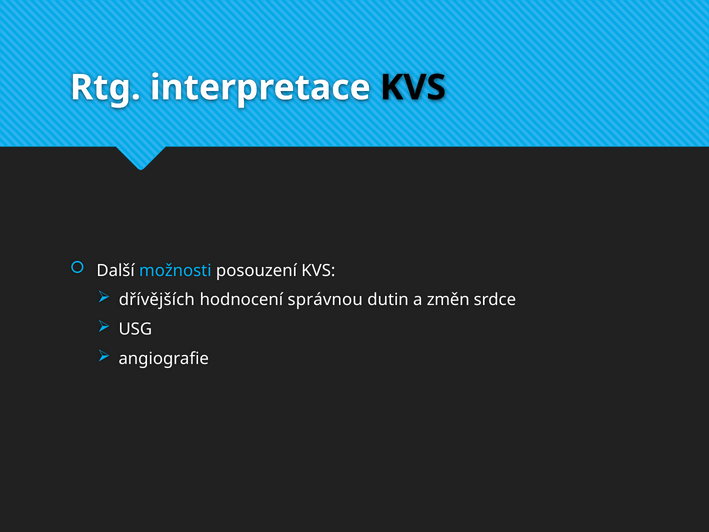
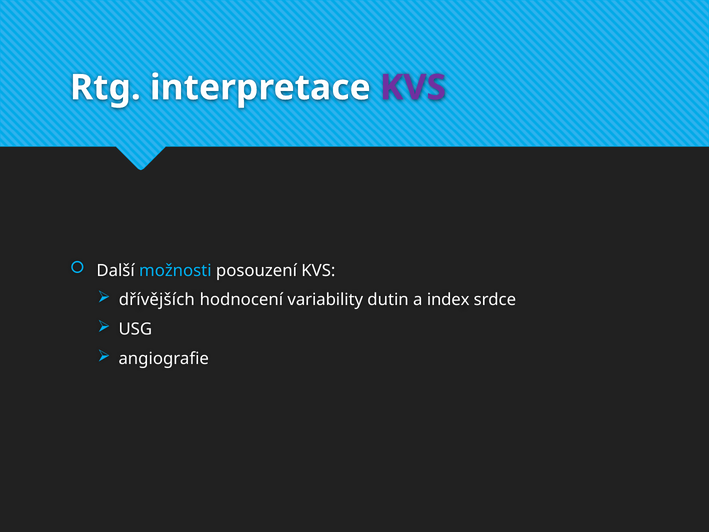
KVS colour: black -> purple (413, 88)
správnou: správnou -> variability (325, 300)
změn: změn -> index (448, 300)
